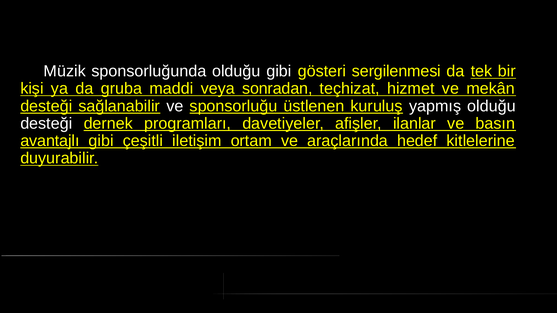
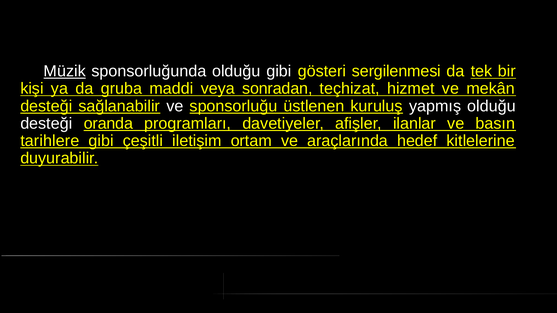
Müzik underline: none -> present (65, 71)
dernek: dernek -> oranda (108, 124)
avantajlı: avantajlı -> tarihlere (50, 141)
